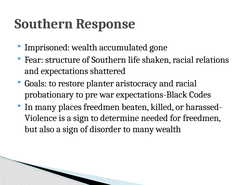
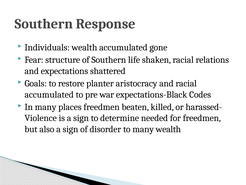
Imprisoned: Imprisoned -> Individuals (47, 47)
probationary: probationary -> accumulated (49, 94)
